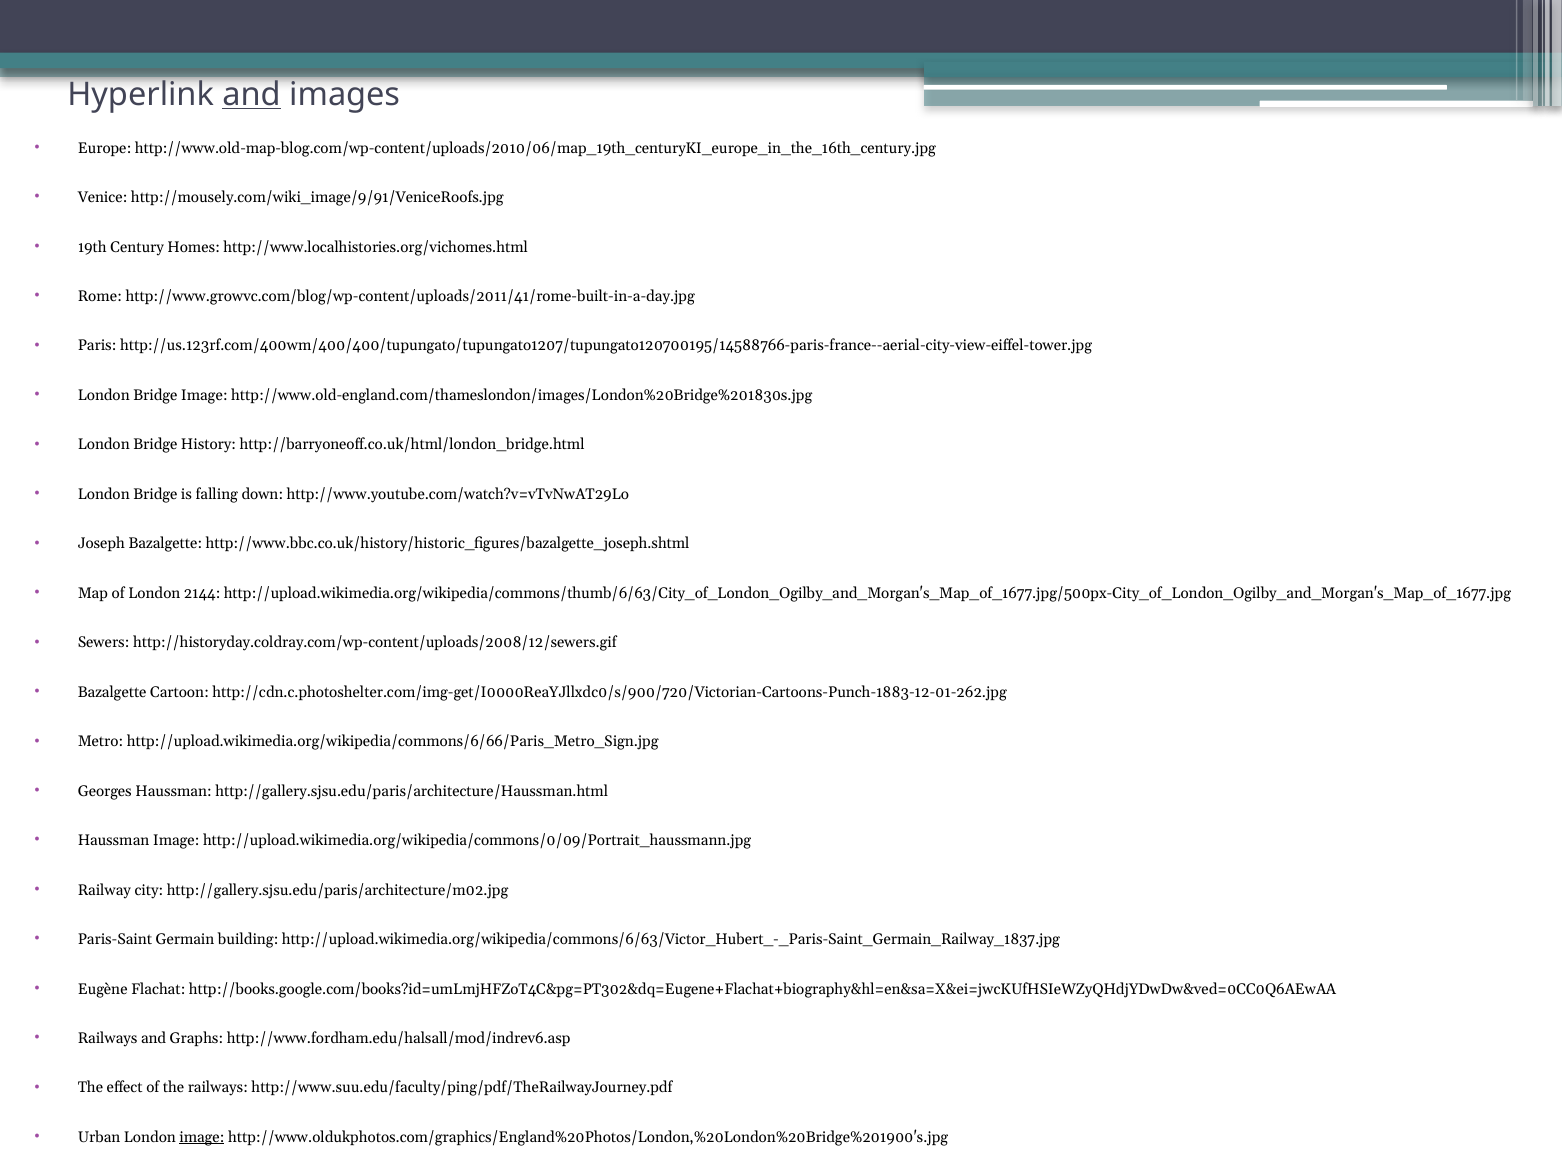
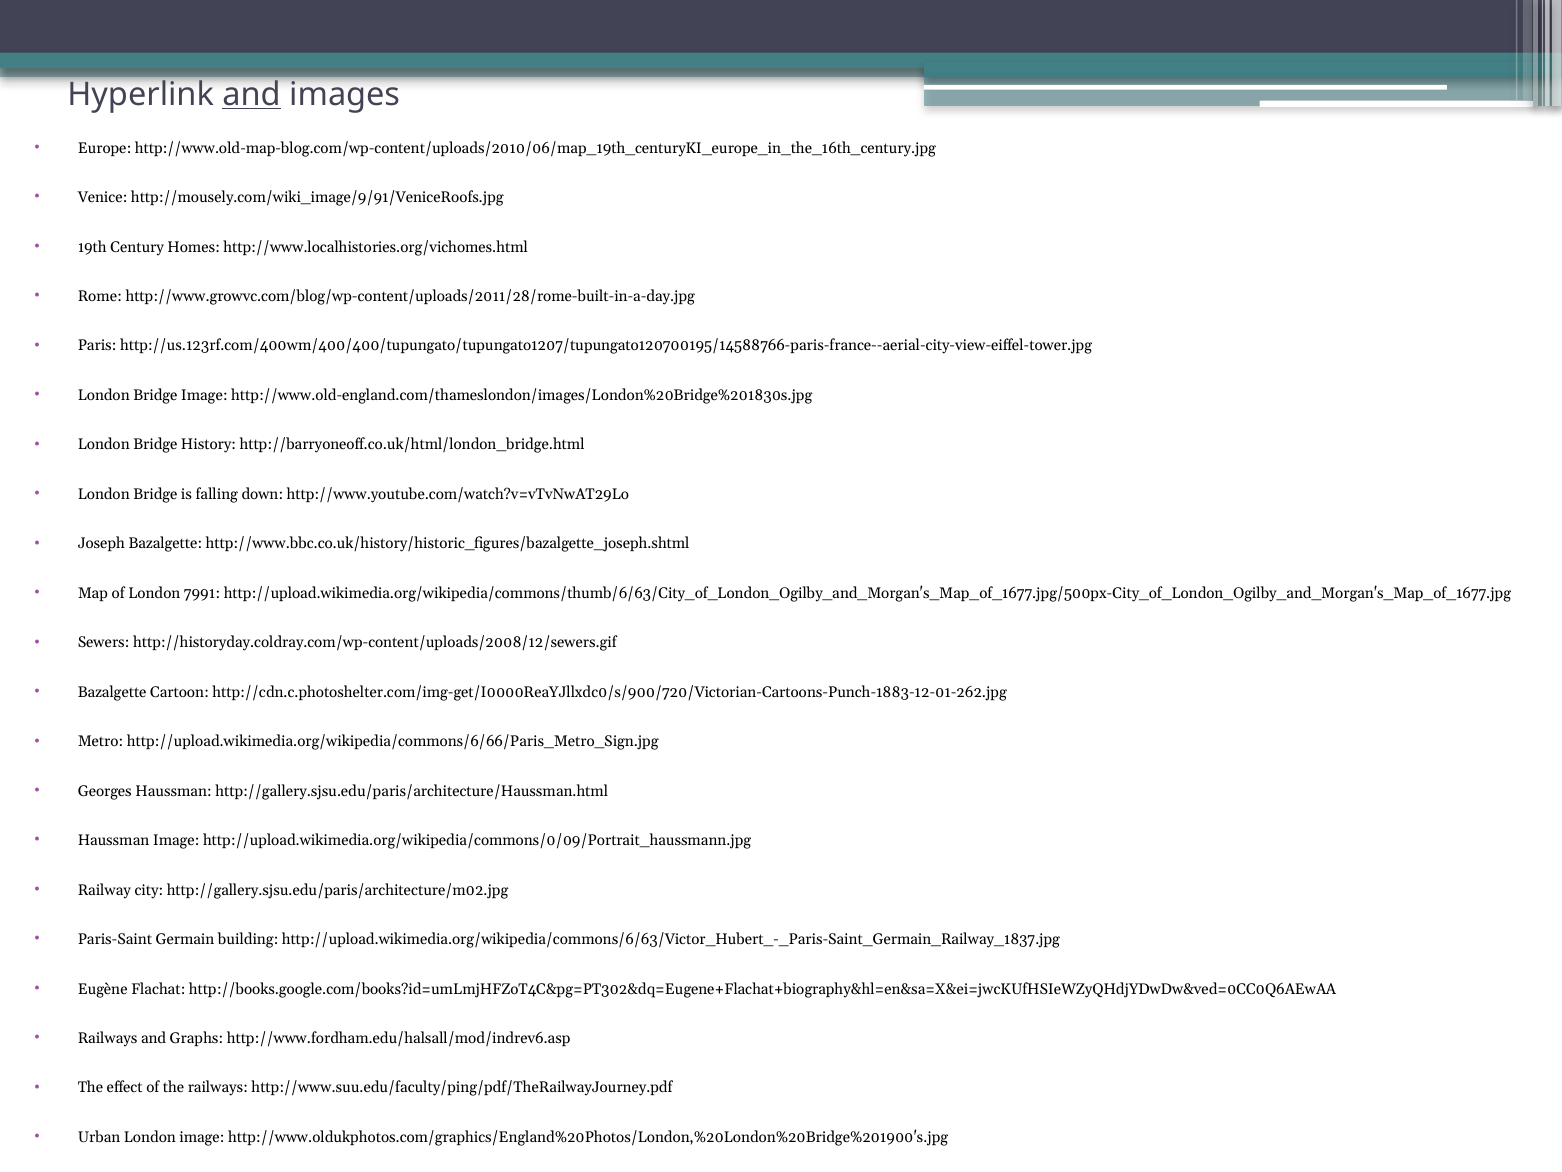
http://www.growvc.com/blog/wp-content/uploads/2011/41/rome-built-in-a-day.jpg: http://www.growvc.com/blog/wp-content/uploads/2011/41/rome-built-in-a-day.jpg -> http://www.growvc.com/blog/wp-content/uploads/2011/28/rome-built-in-a-day.jpg (410, 296)
2144: 2144 -> 7991 (202, 593)
image underline: present -> none (202, 1137)
